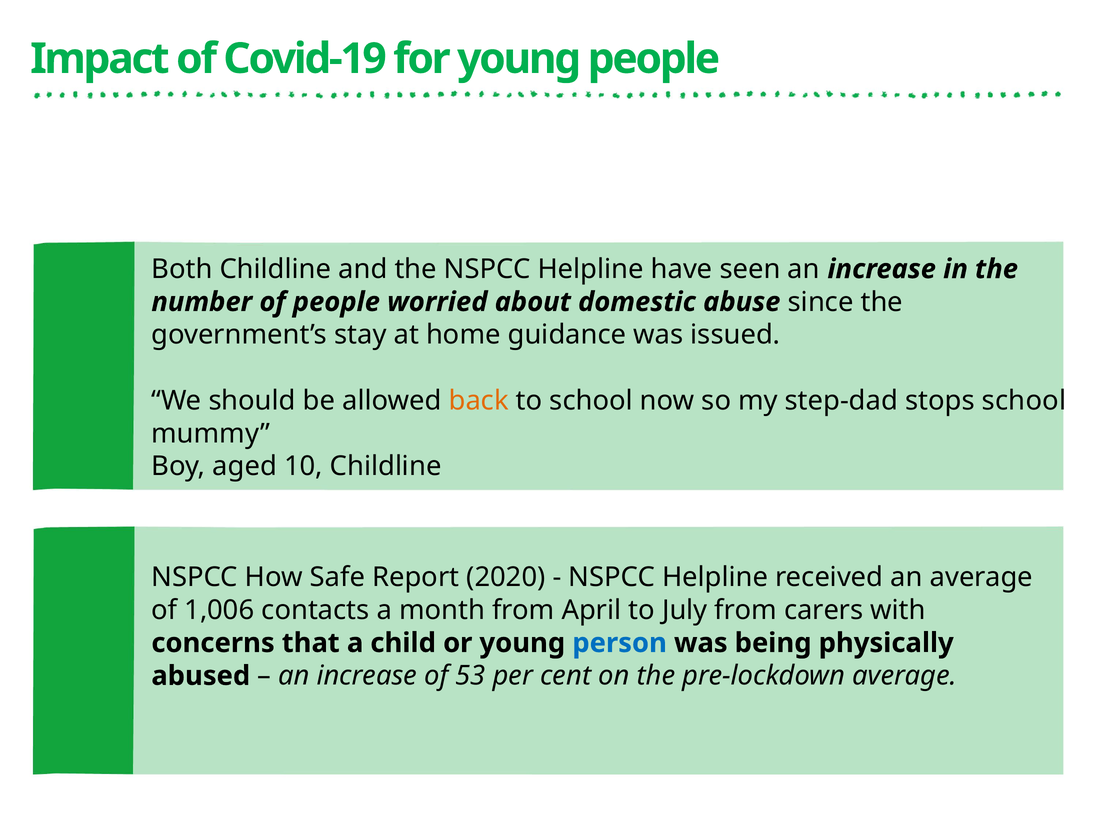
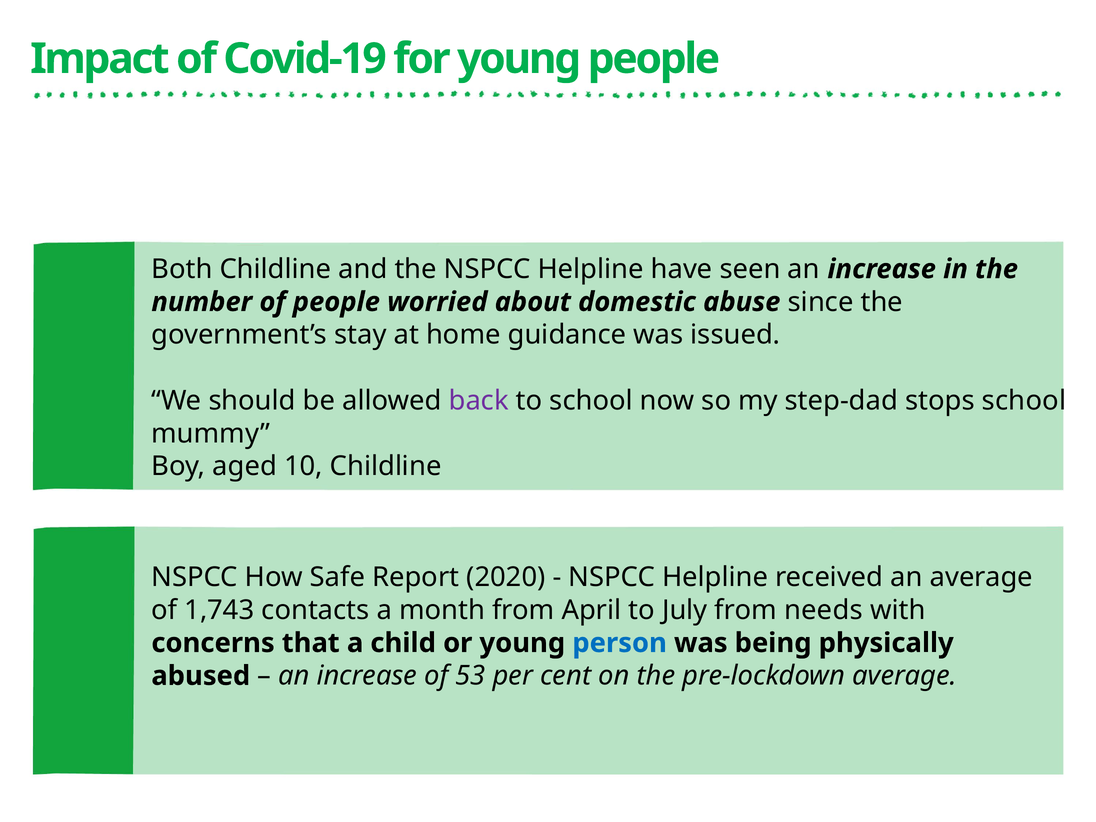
back colour: orange -> purple (479, 401)
1,006: 1,006 -> 1,743 (219, 610)
carers: carers -> needs (823, 610)
